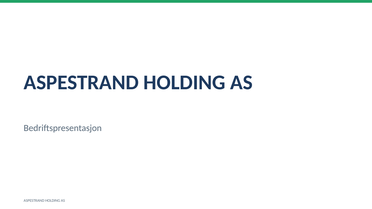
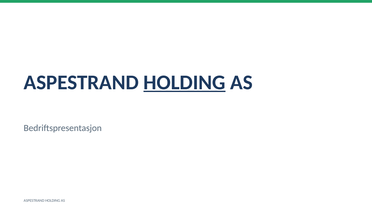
HOLDING underline: none -> present (184, 83)
